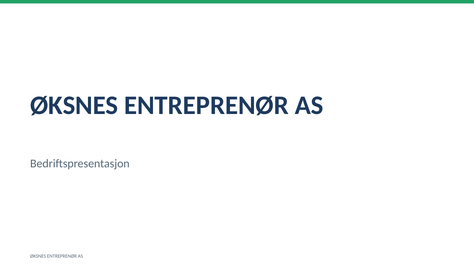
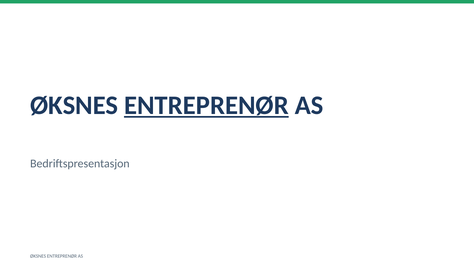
ENTREPRENØR underline: none -> present (206, 105)
